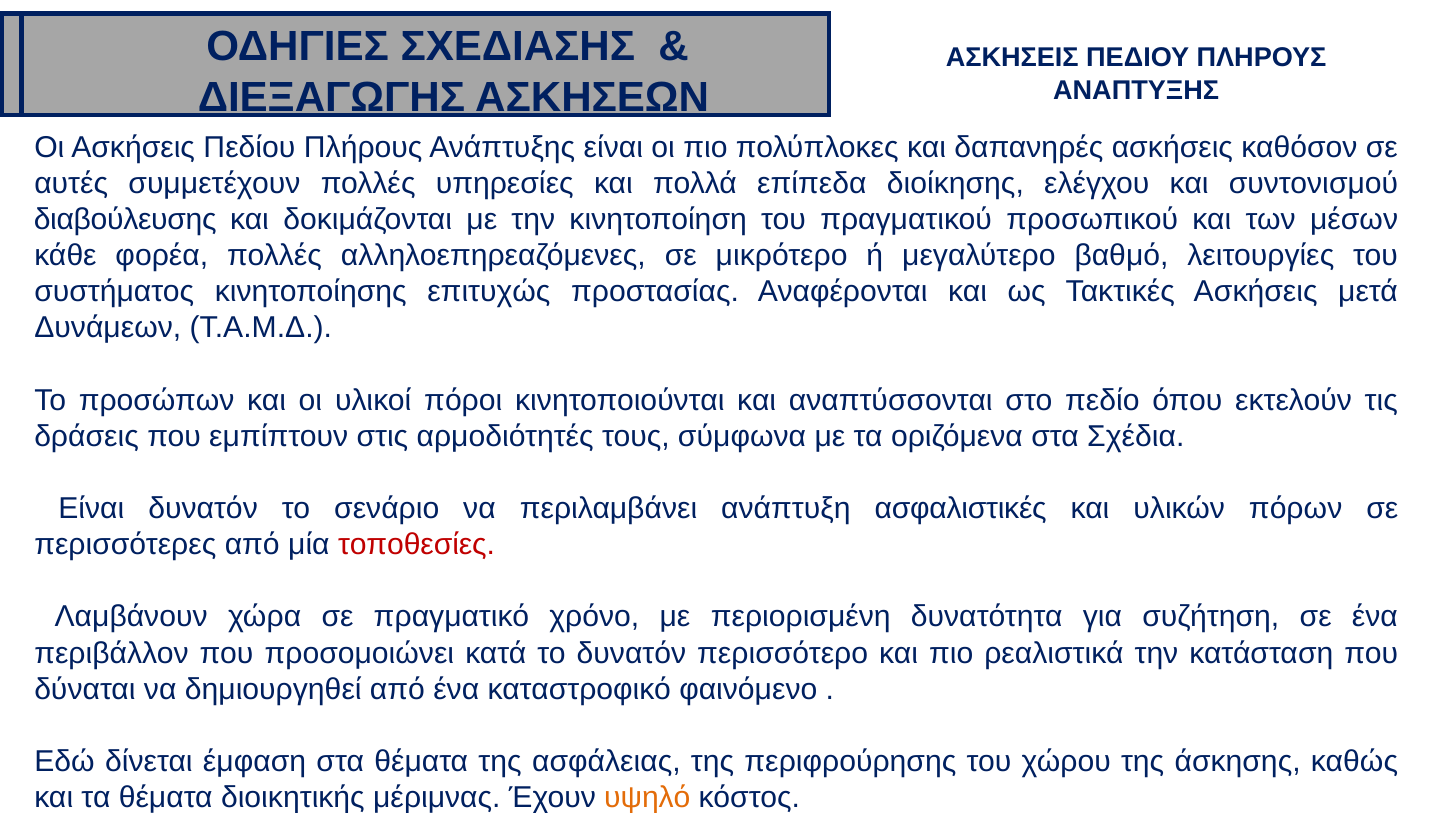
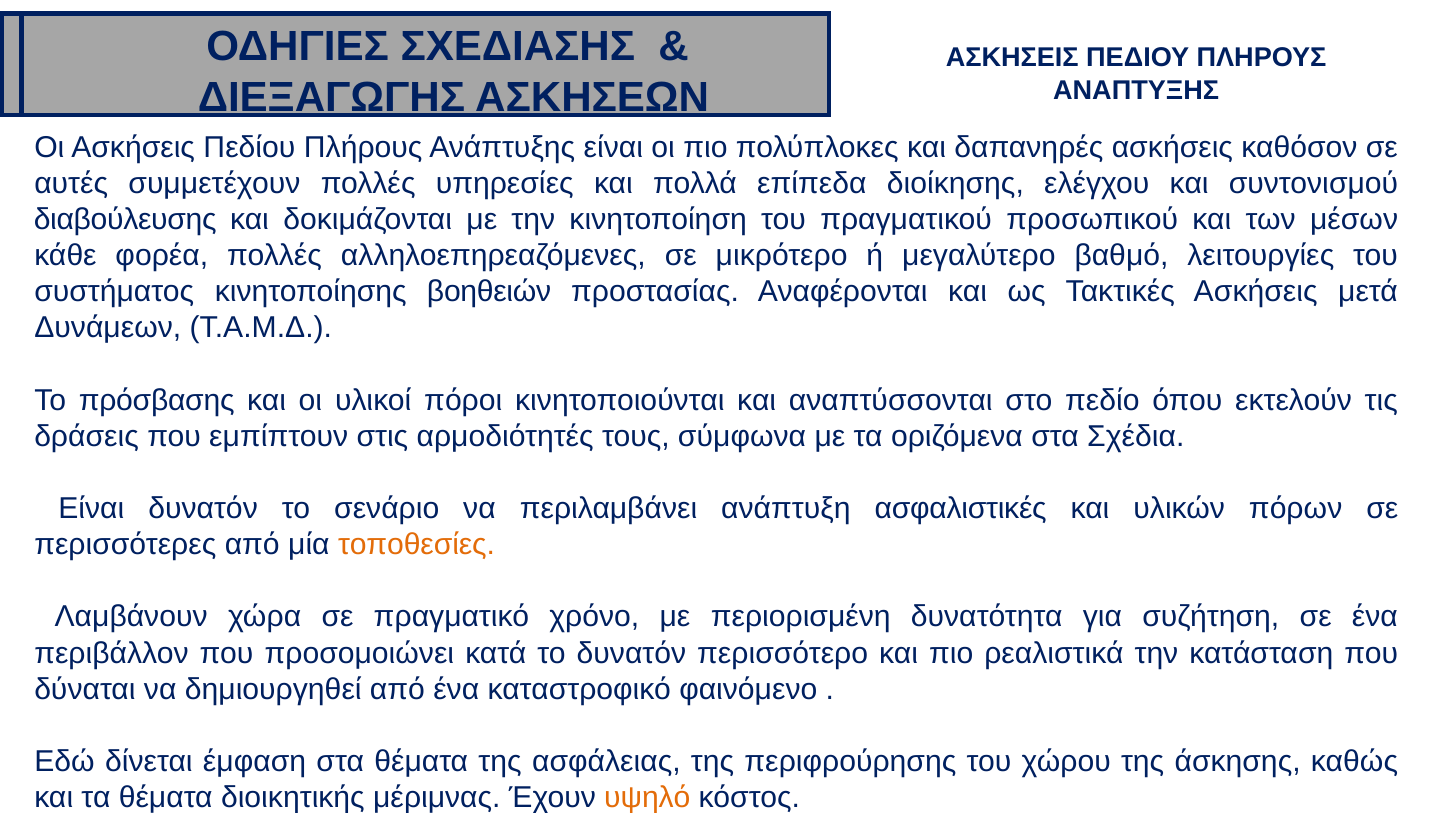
επιτυχώς: επιτυχώς -> βοηθειών (489, 292)
προσώπων: προσώπων -> πρόσβασης (157, 400)
τοποθεσίες colour: red -> orange (416, 545)
